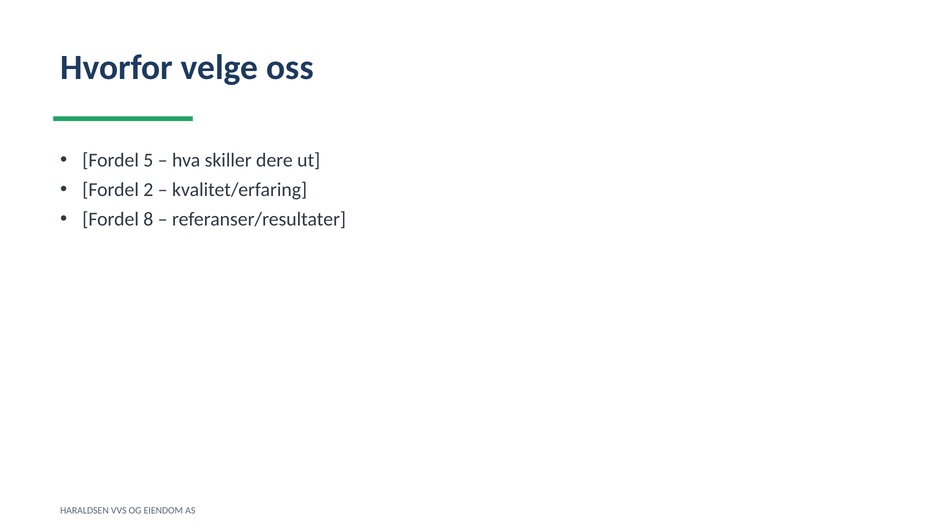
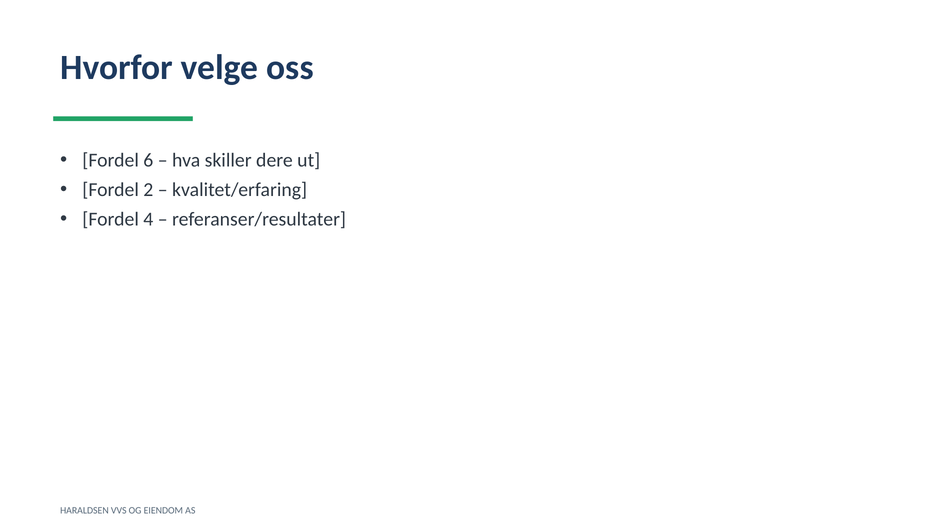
5: 5 -> 6 (148, 160)
8: 8 -> 4 (148, 219)
